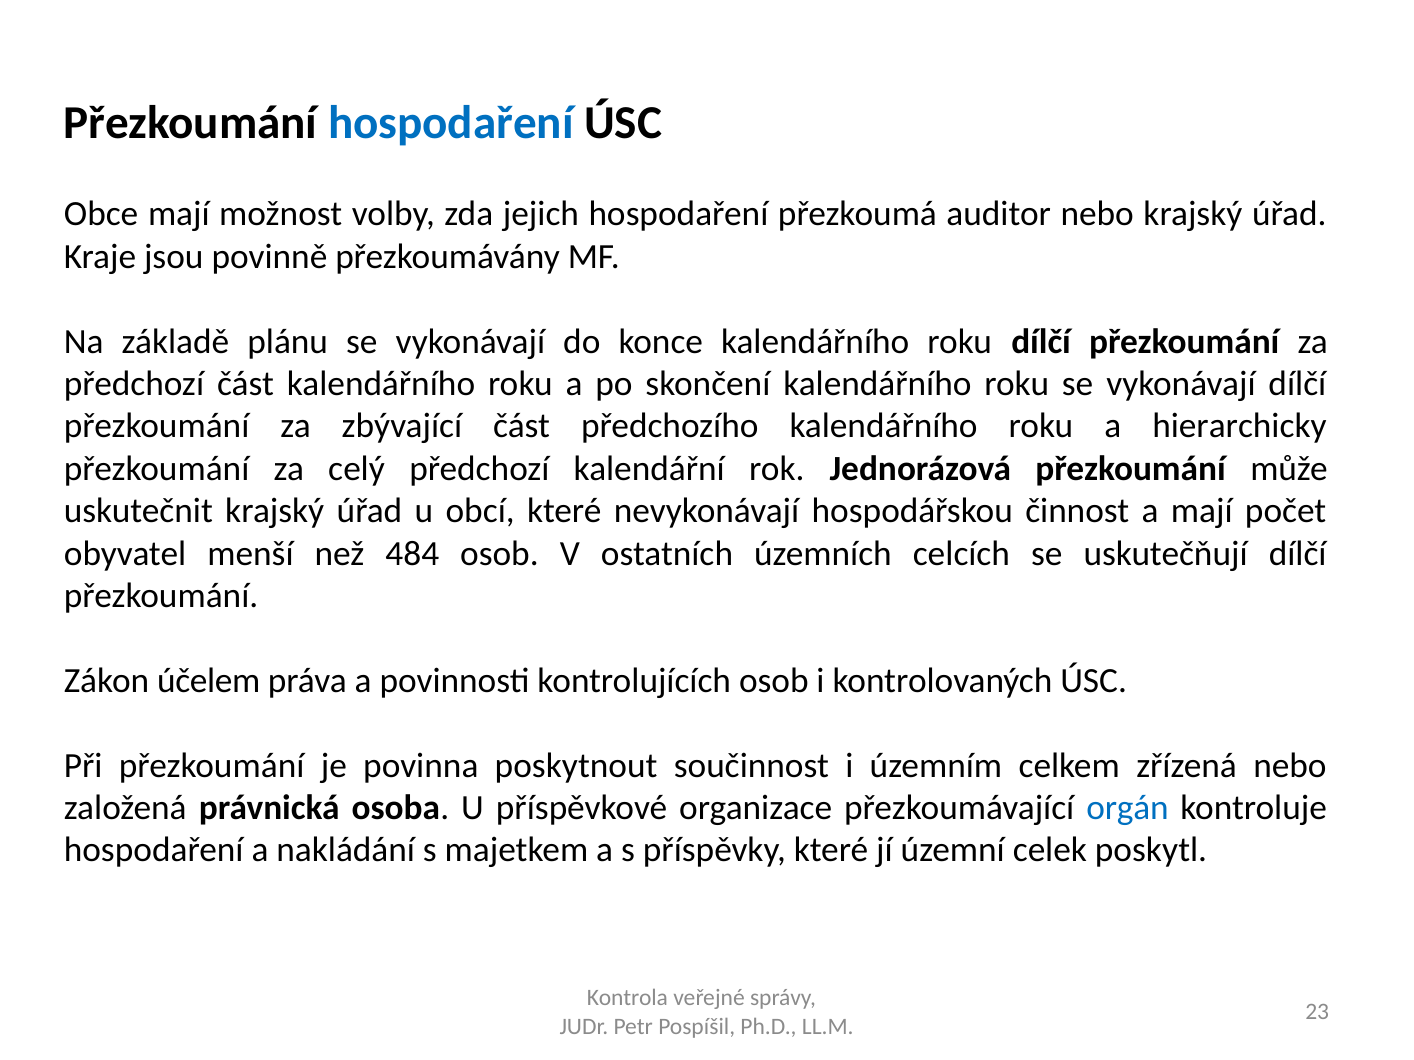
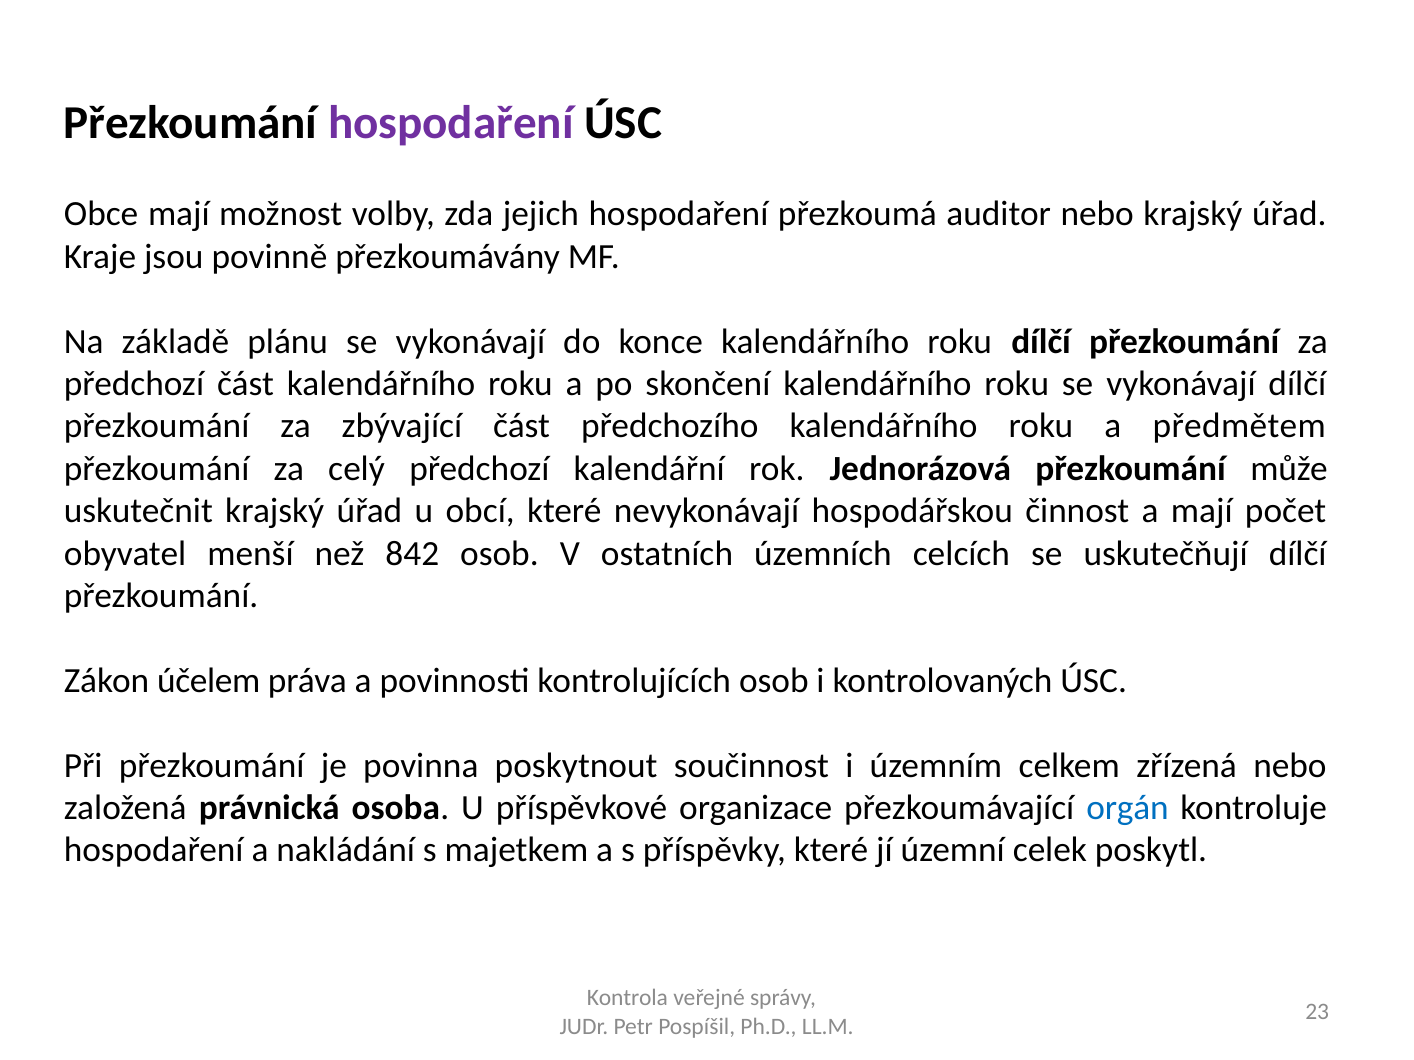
hospodaření colour: blue -> purple (451, 123)
hierarchicky: hierarchicky -> předmětem (1239, 427)
484: 484 -> 842 (412, 554)
